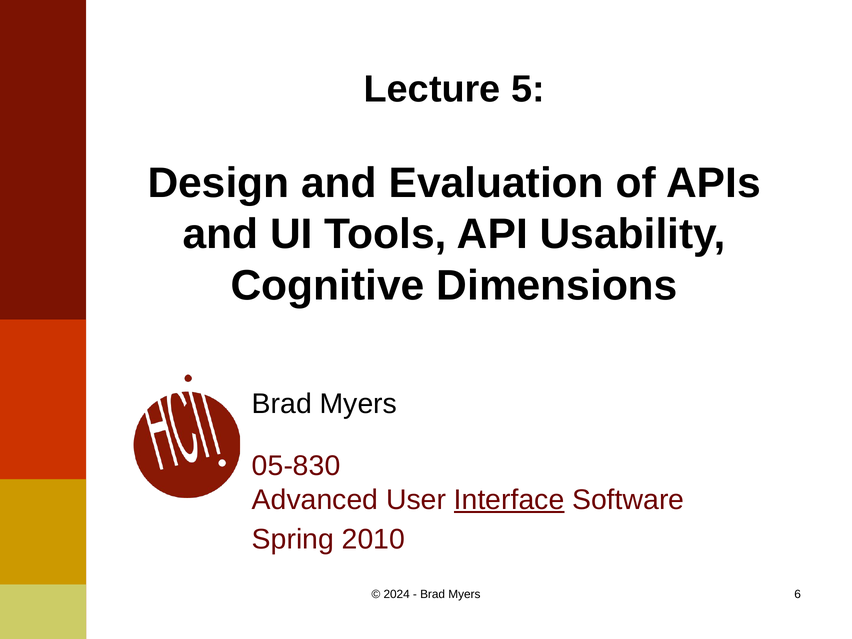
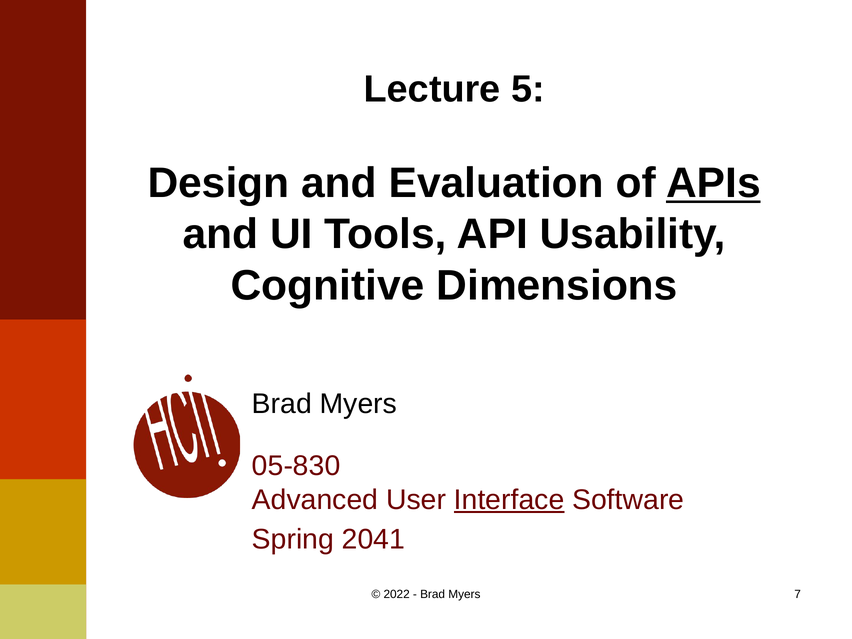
APIs underline: none -> present (713, 183)
2010: 2010 -> 2041 (373, 540)
2024: 2024 -> 2022 (397, 594)
6: 6 -> 7 (798, 594)
